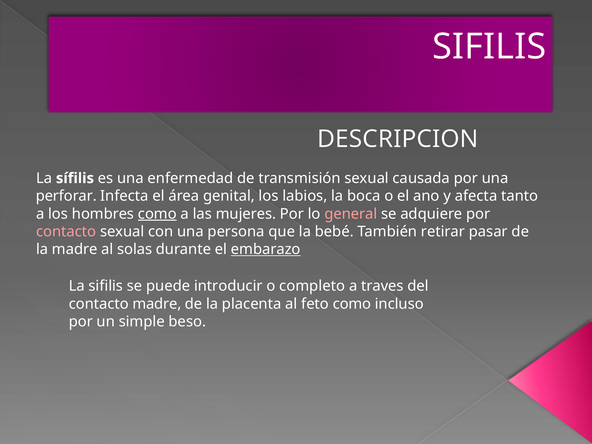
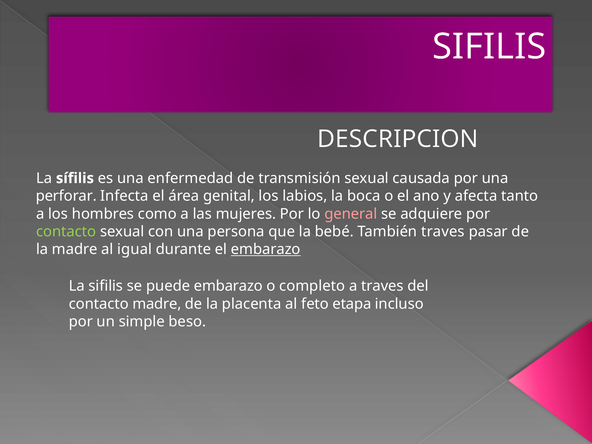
como underline: present -> none (157, 214)
contacto colour: pink -> light green (66, 232)
También retirar: retirar -> traves (443, 232)
solas: solas -> igual (135, 249)
puede introducir: introducir -> embarazo (228, 286)
feto como: como -> etapa (352, 304)
